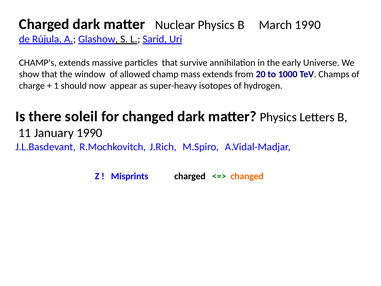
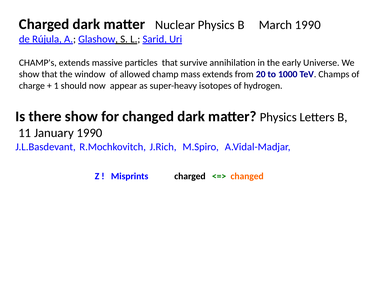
there soleil: soleil -> show (81, 116)
